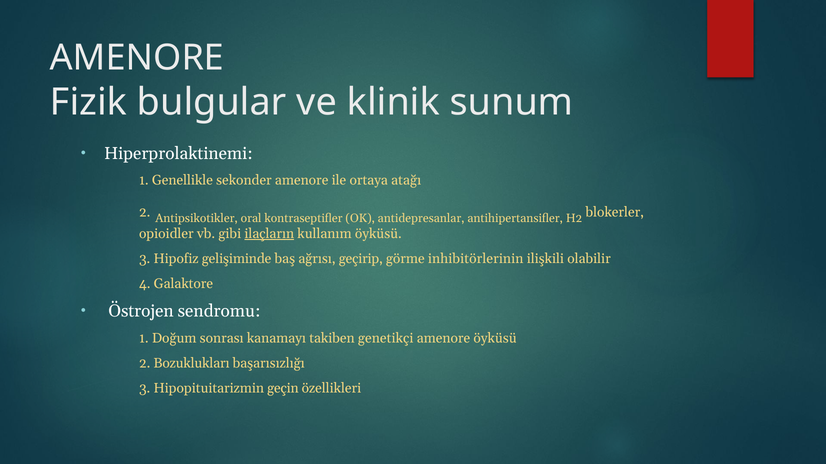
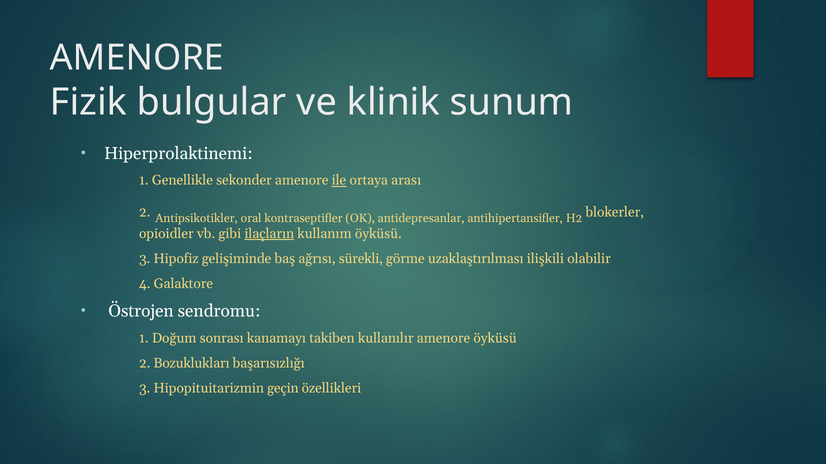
ile underline: none -> present (339, 181)
atağı: atağı -> arası (406, 181)
geçirip: geçirip -> sürekli (361, 259)
inhibitörlerinin: inhibitörlerinin -> uzaklaştırılması (476, 259)
genetikçi: genetikçi -> kullanılır (386, 339)
